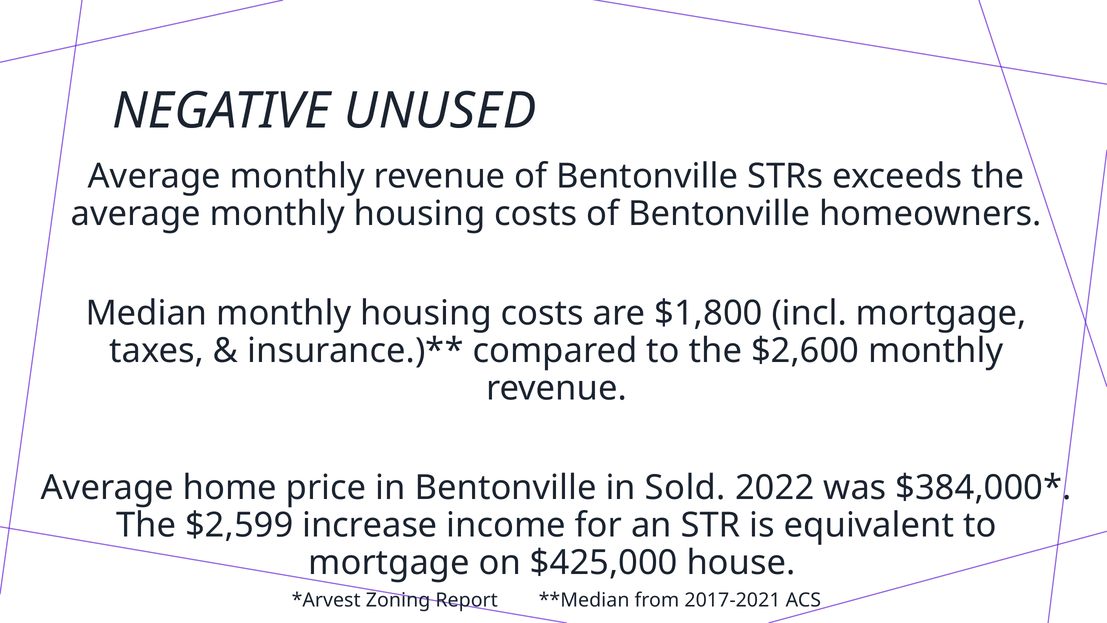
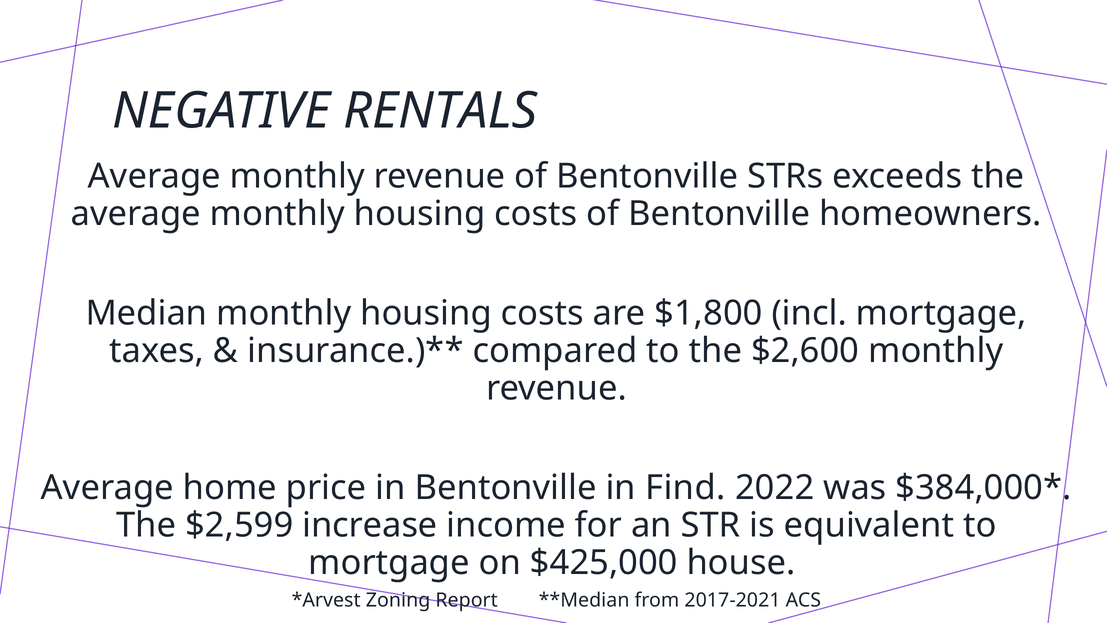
UNUSED: UNUSED -> RENTALS (440, 111)
Sold: Sold -> Find (685, 488)
